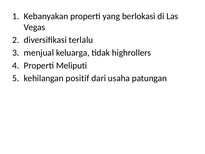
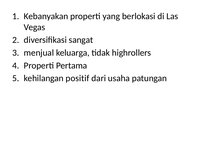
terlalu: terlalu -> sangat (81, 40)
Meliputi: Meliputi -> Pertama (72, 65)
